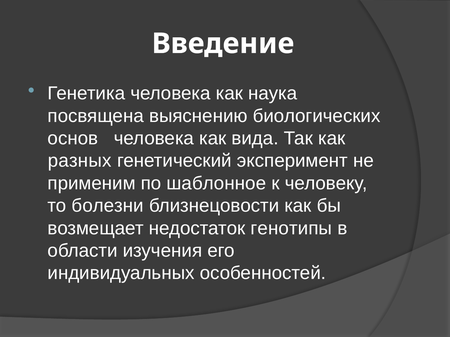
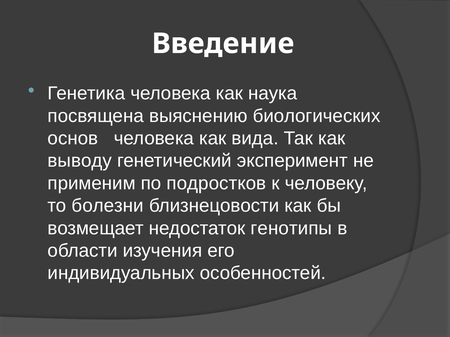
разных: разных -> выводу (80, 161)
шаблонное: шаблонное -> подростков (216, 184)
